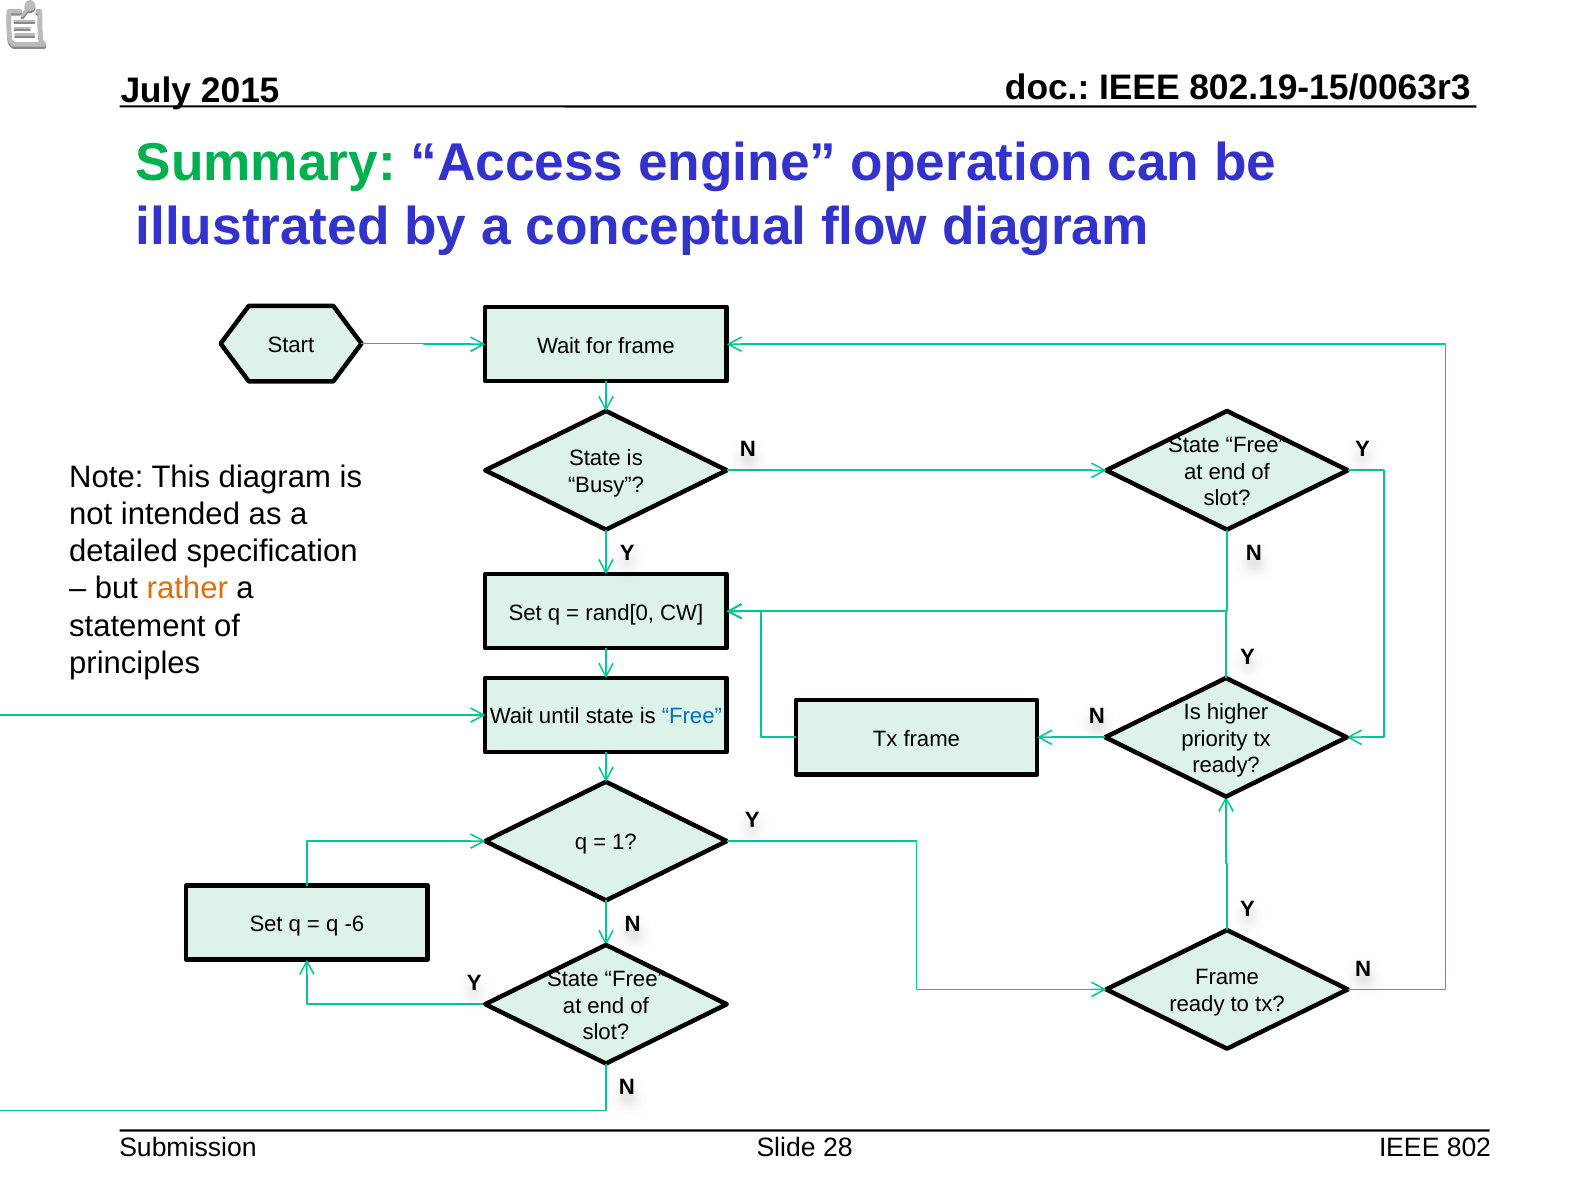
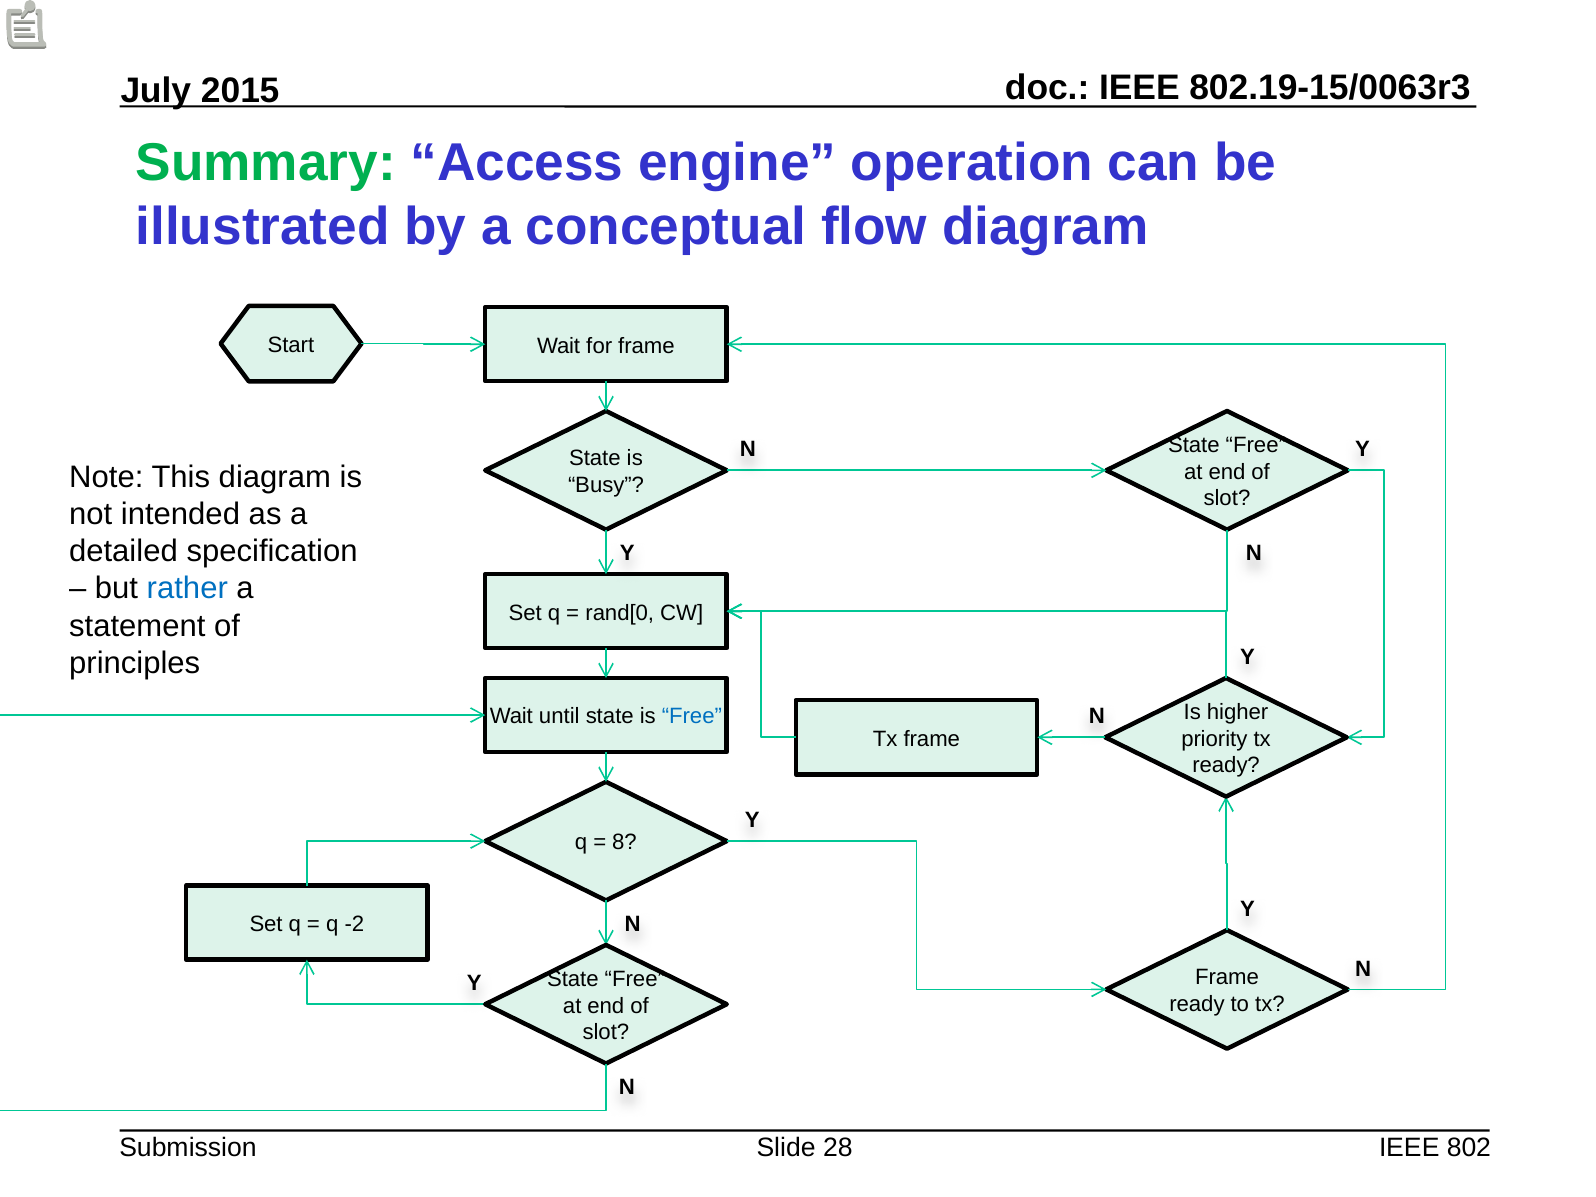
rather colour: orange -> blue (187, 589)
1: 1 -> 8 (624, 843)
-6: -6 -> -2 (354, 924)
